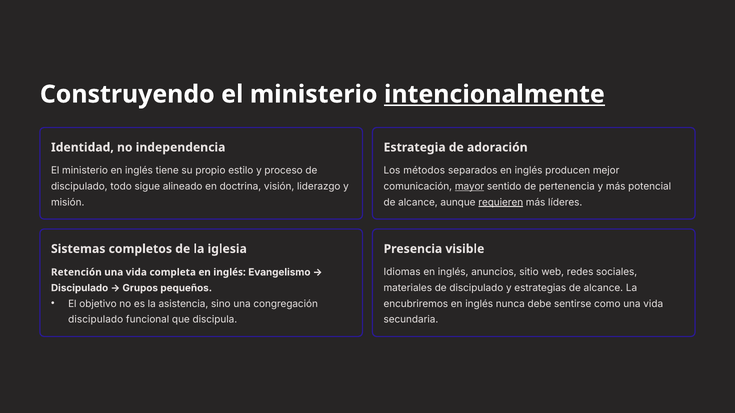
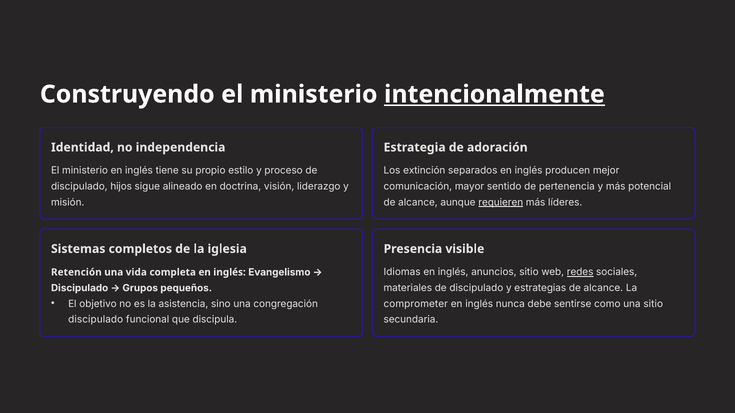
métodos: métodos -> extinción (424, 171)
todo: todo -> hijos (121, 187)
mayor underline: present -> none (470, 187)
redes underline: none -> present (580, 272)
encubriremos: encubriremos -> comprometer (416, 304)
como una vida: vida -> sitio (653, 304)
